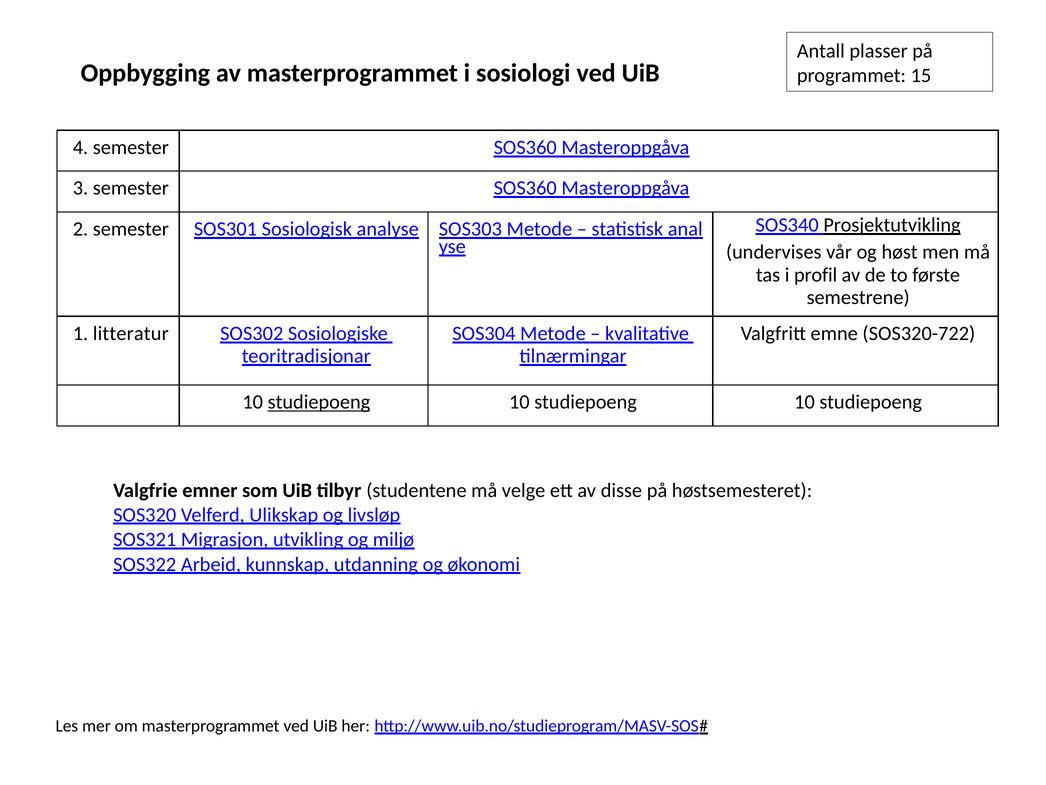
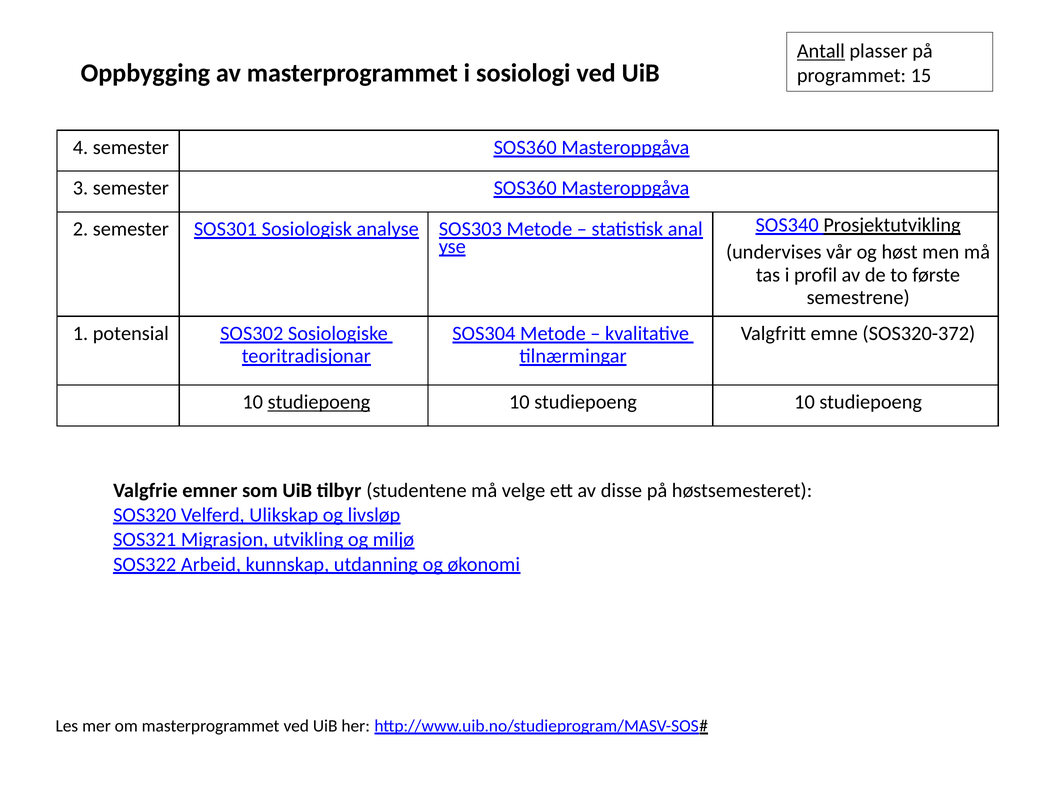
Antall underline: none -> present (821, 51)
litteratur: litteratur -> potensial (131, 333)
SOS320-722: SOS320-722 -> SOS320-372 (919, 333)
